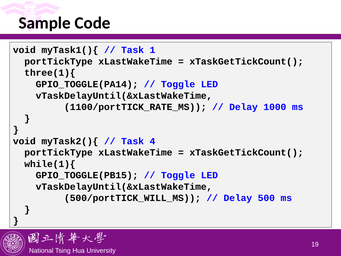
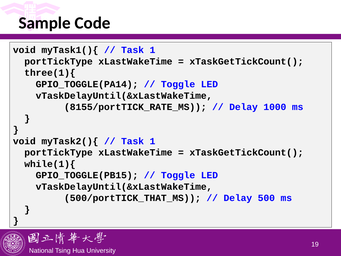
1100/portTICK_RATE_MS: 1100/portTICK_RATE_MS -> 8155/portTICK_RATE_MS (135, 107)
4: 4 -> 1 (152, 141)
500/portTICK_WILL_MS: 500/portTICK_WILL_MS -> 500/portTICK_THAT_MS (133, 198)
